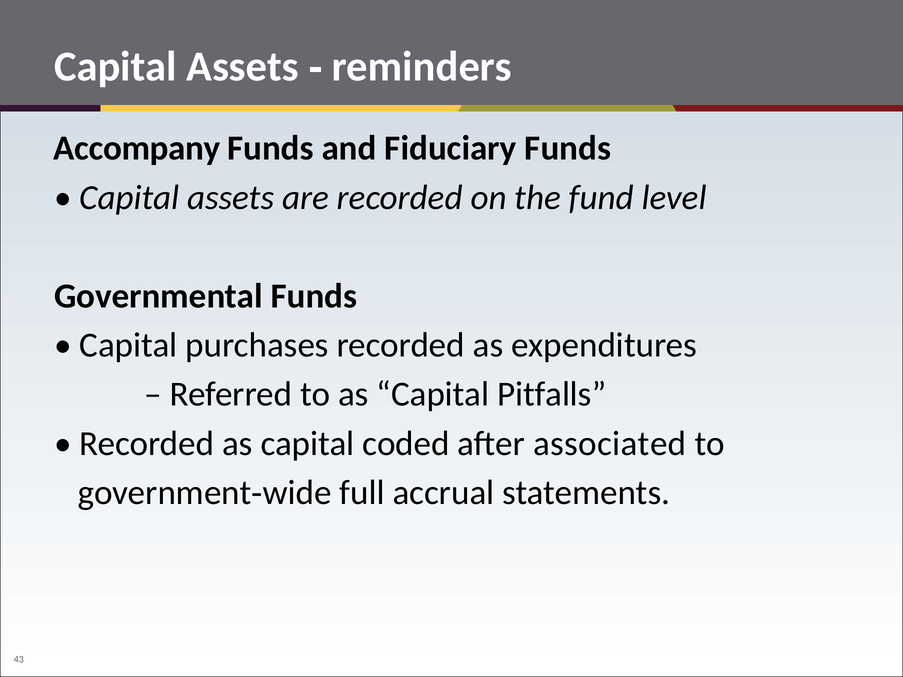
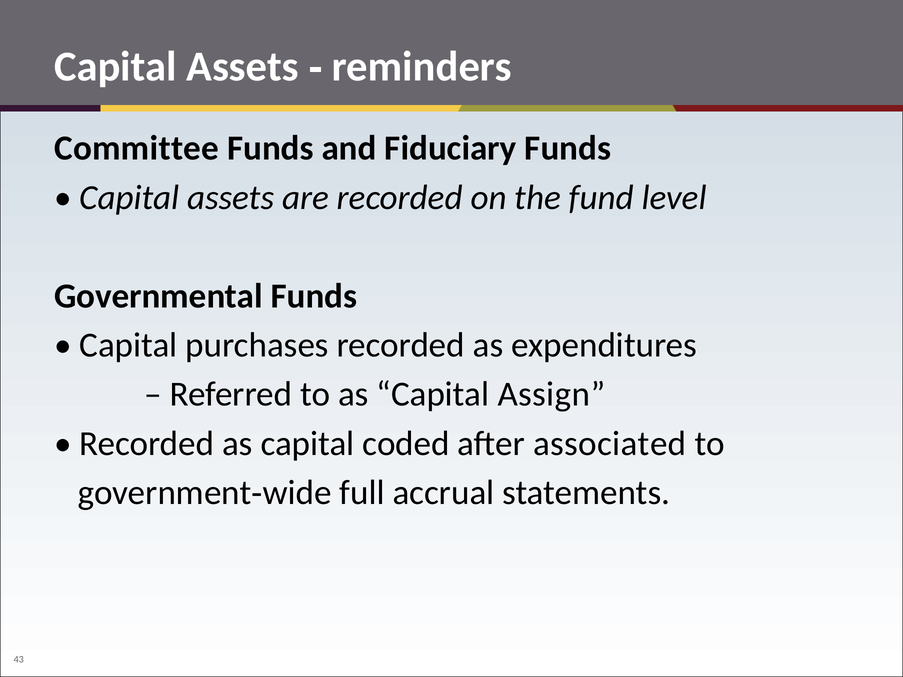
Accompany: Accompany -> Committee (137, 148)
Pitfalls: Pitfalls -> Assign (551, 394)
